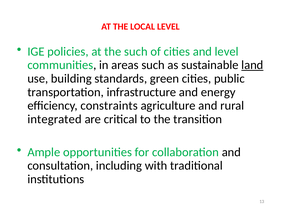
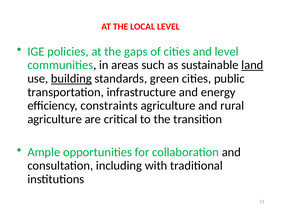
the such: such -> gaps (136, 51)
building underline: none -> present (71, 78)
integrated: integrated -> agriculture (55, 119)
